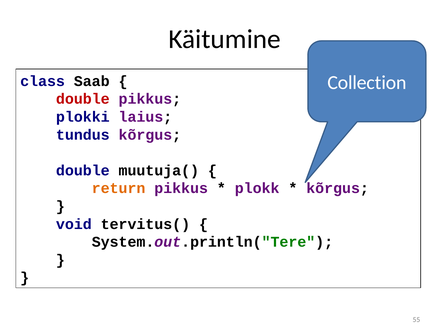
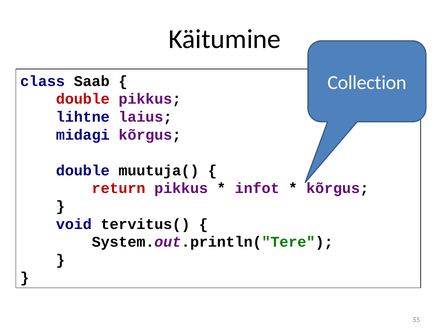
plokki: plokki -> lihtne (83, 117)
tundus: tundus -> midagi (83, 135)
return colour: orange -> red (119, 189)
plokk: plokk -> infot (257, 189)
